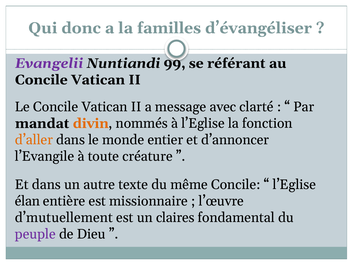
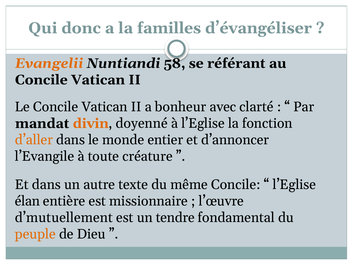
Evangelii colour: purple -> orange (49, 63)
99: 99 -> 58 (175, 63)
message: message -> bonheur (181, 107)
nommés: nommés -> doyenné (142, 123)
claires: claires -> tendre (175, 217)
peuple colour: purple -> orange (35, 234)
